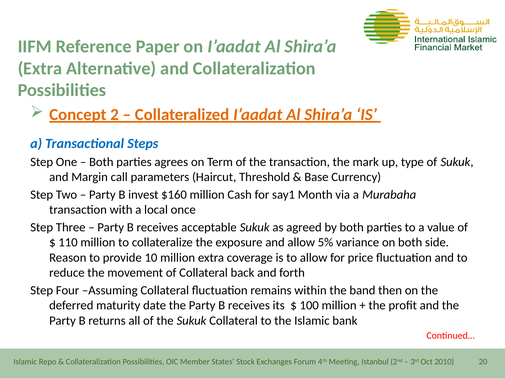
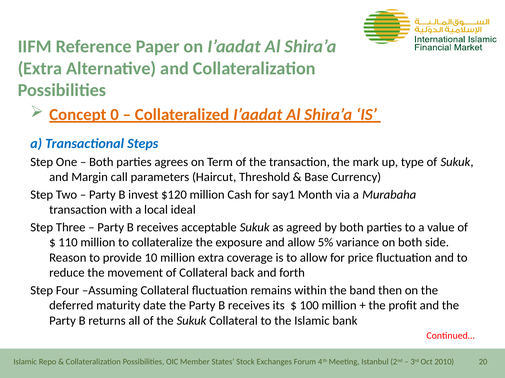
2: 2 -> 0 (115, 115)
$160: $160 -> $120 (174, 195)
once: once -> ideal (183, 210)
